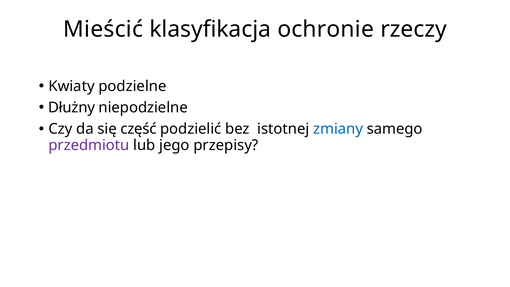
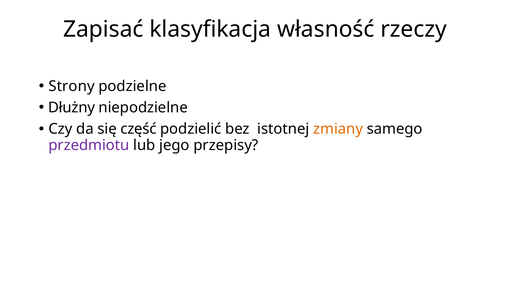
Mieścić: Mieścić -> Zapisać (103, 29)
ochronie: ochronie -> własność (326, 29)
Kwiaty: Kwiaty -> Strony (72, 86)
zmiany colour: blue -> orange (338, 129)
